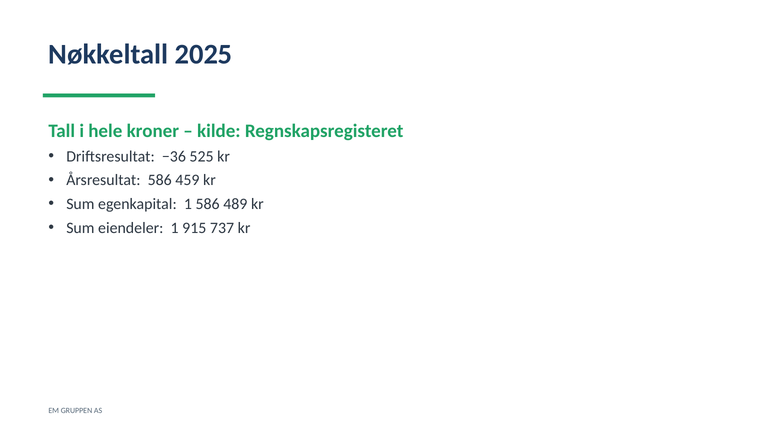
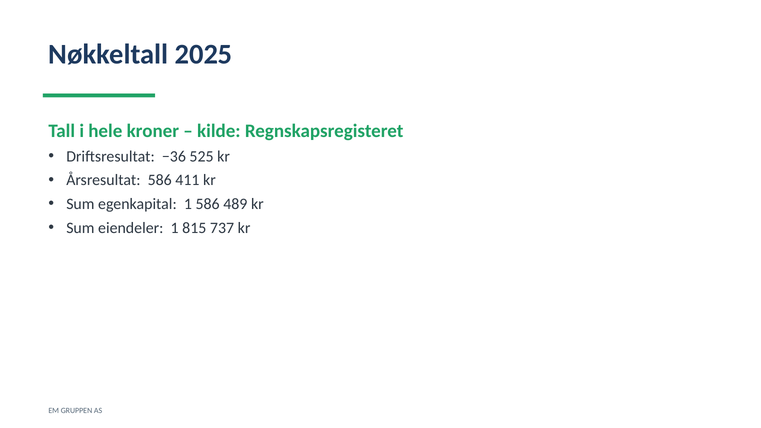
459: 459 -> 411 (187, 180)
915: 915 -> 815 (194, 228)
